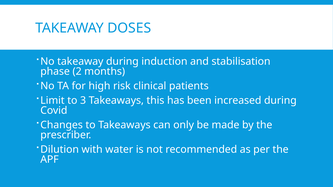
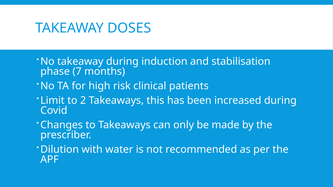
2: 2 -> 7 (77, 72)
3: 3 -> 2 (83, 101)
